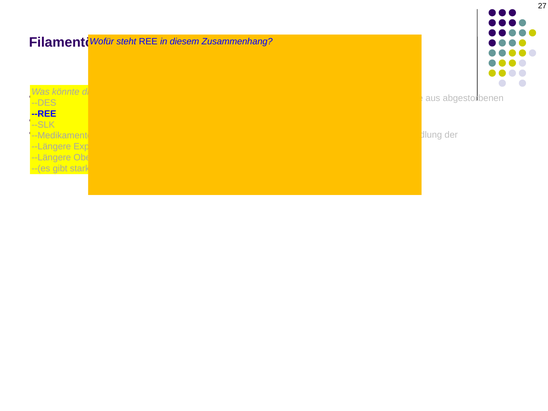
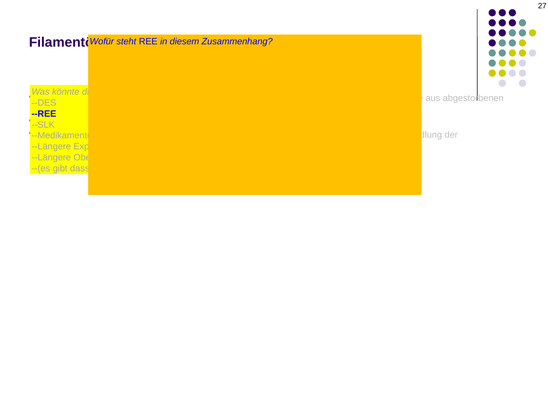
stark: stark -> dass (80, 169)
